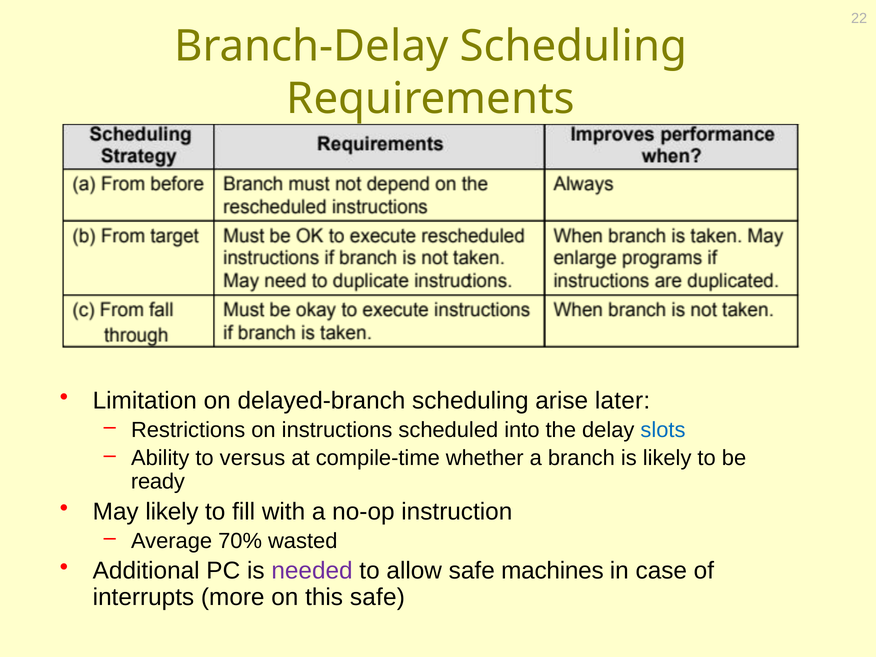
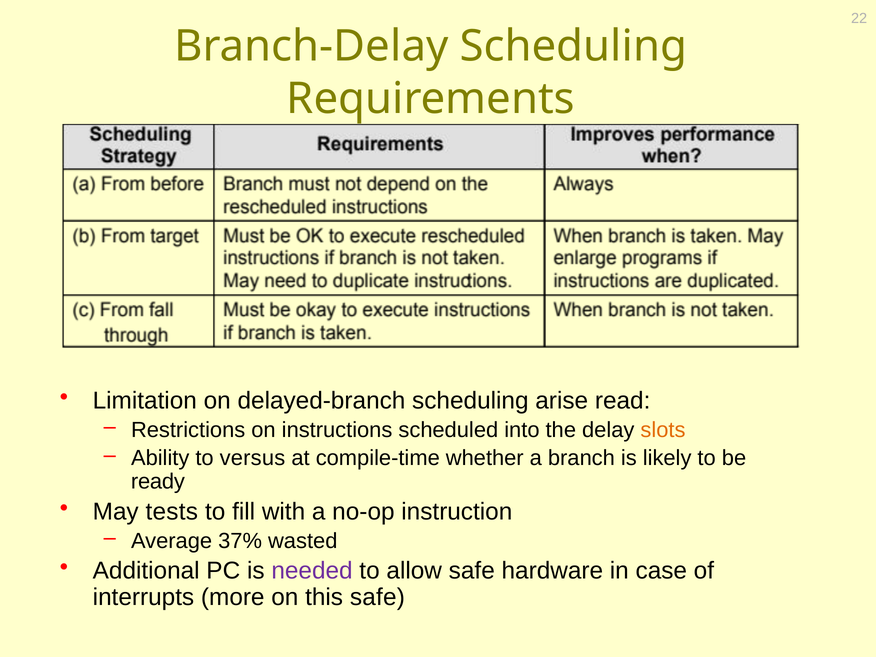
later: later -> read (623, 401)
slots colour: blue -> orange (663, 430)
May likely: likely -> tests (172, 512)
70%: 70% -> 37% (240, 541)
machines: machines -> hardware (552, 571)
